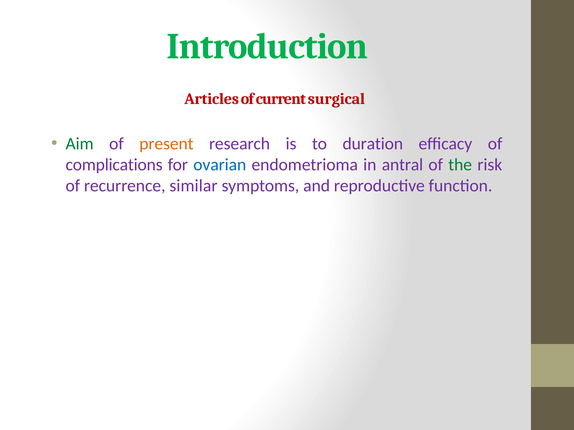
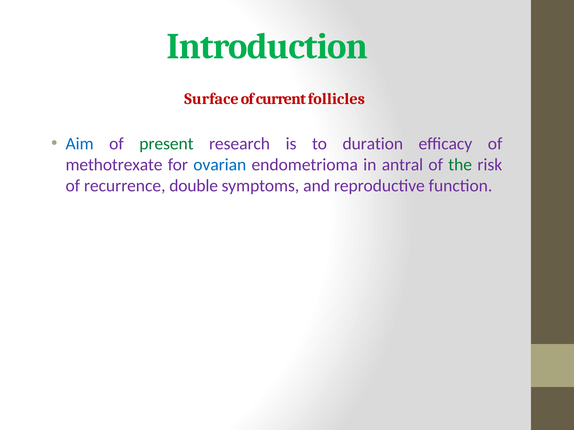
Articles: Articles -> Surface (211, 99)
surgical: surgical -> follicles (336, 99)
Aim colour: green -> blue (80, 144)
present colour: orange -> green (166, 144)
complications: complications -> methotrexate (114, 165)
similar: similar -> double (194, 186)
